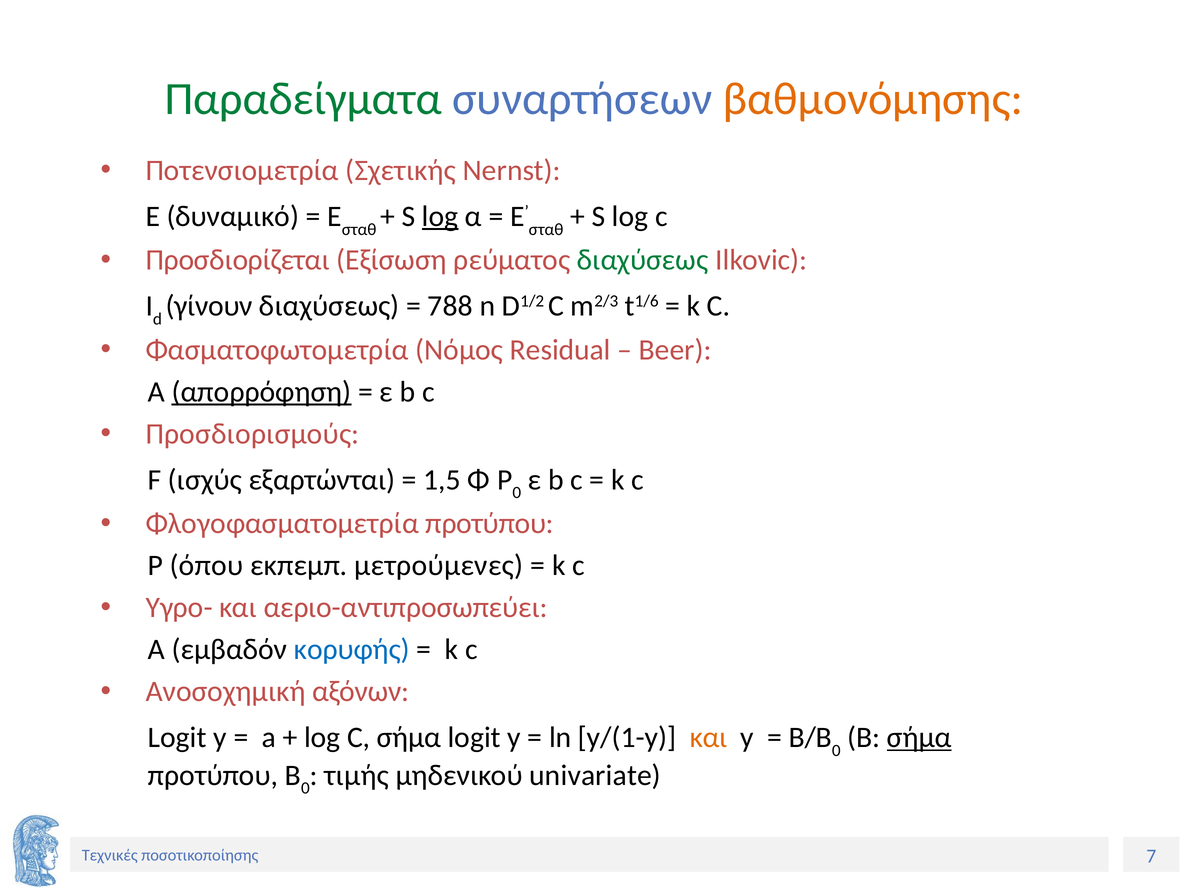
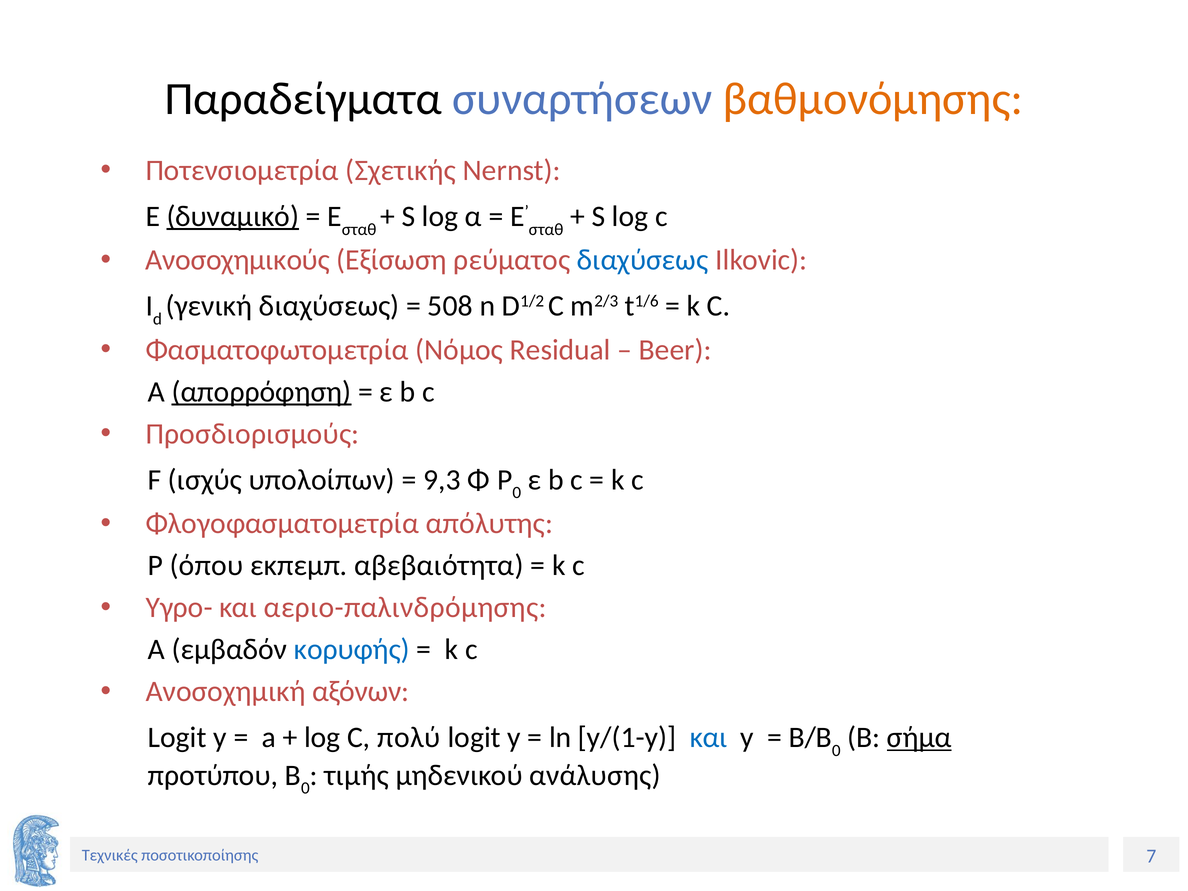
Παραδείγματα colour: green -> black (303, 99)
δυναμικό underline: none -> present (233, 216)
log underline: present -> none (440, 216)
Προσδιορίζεται: Προσδιορίζεται -> Ανοσοχημικούς (238, 260)
διαχύσεως colour: green -> blue (643, 260)
γίνουν: γίνουν -> γενική (209, 306)
788: 788 -> 508 (450, 306)
εξαρτώνται: εξαρτώνται -> υπολοίπων (322, 480)
1,5: 1,5 -> 9,3 (442, 480)
Φλογοφασματομετρία προτύπου: προτύπου -> απόλυτης (489, 523)
μετρούμενες: μετρούμενες -> αβεβαιότητα (439, 565)
αεριο-αντιπροσωπεύει: αεριο-αντιπροσωπεύει -> αεριο-παλινδρόμησης (405, 607)
C σήμα: σήμα -> πολύ (409, 737)
και colour: orange -> blue (708, 737)
univariate: univariate -> ανάλυσης (595, 775)
